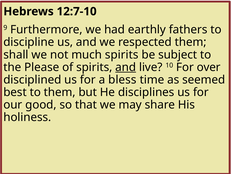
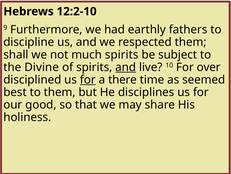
12:7-10: 12:7-10 -> 12:2-10 (77, 11)
Please: Please -> Divine (42, 67)
for underline: none -> present (88, 79)
bless: bless -> there (123, 79)
